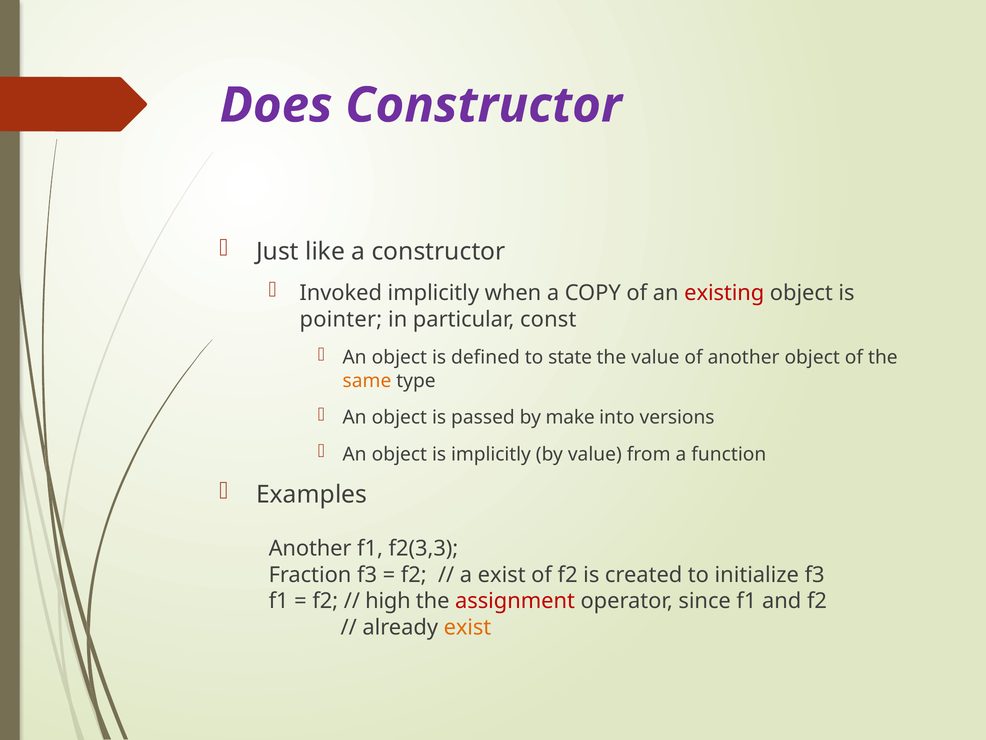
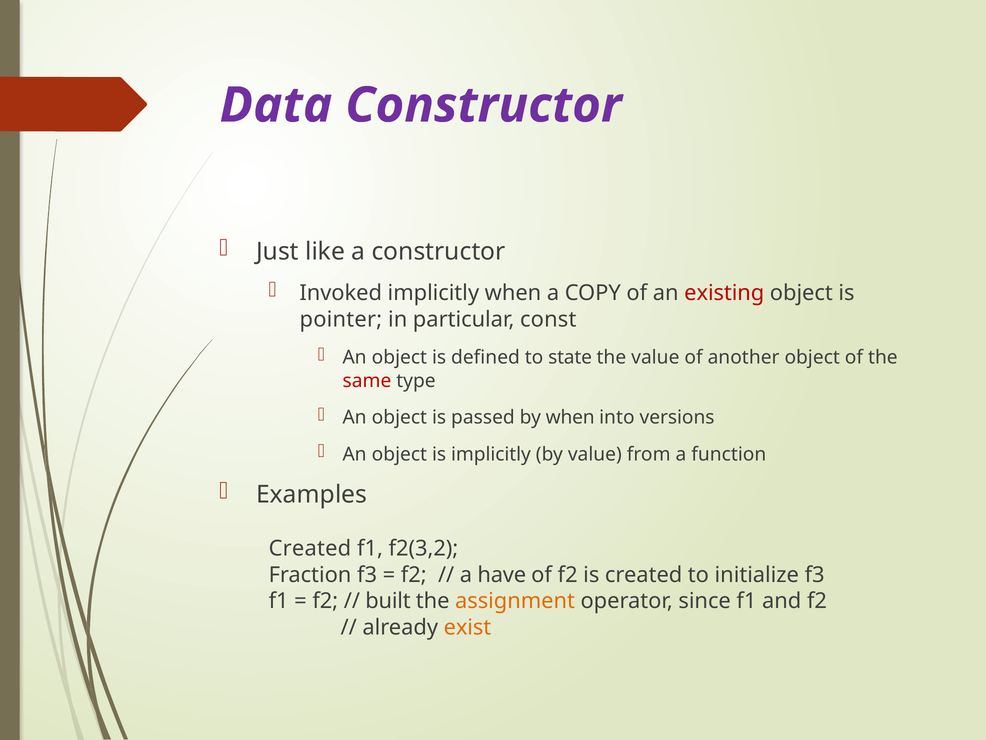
Does: Does -> Data (276, 105)
same colour: orange -> red (367, 380)
by make: make -> when (570, 417)
Another: Another -> Created (310, 548)
f2(3,3: f2(3,3 -> f2(3,2 (423, 548)
a exist: exist -> have (502, 575)
high: high -> built (388, 601)
assignment colour: red -> orange (515, 601)
